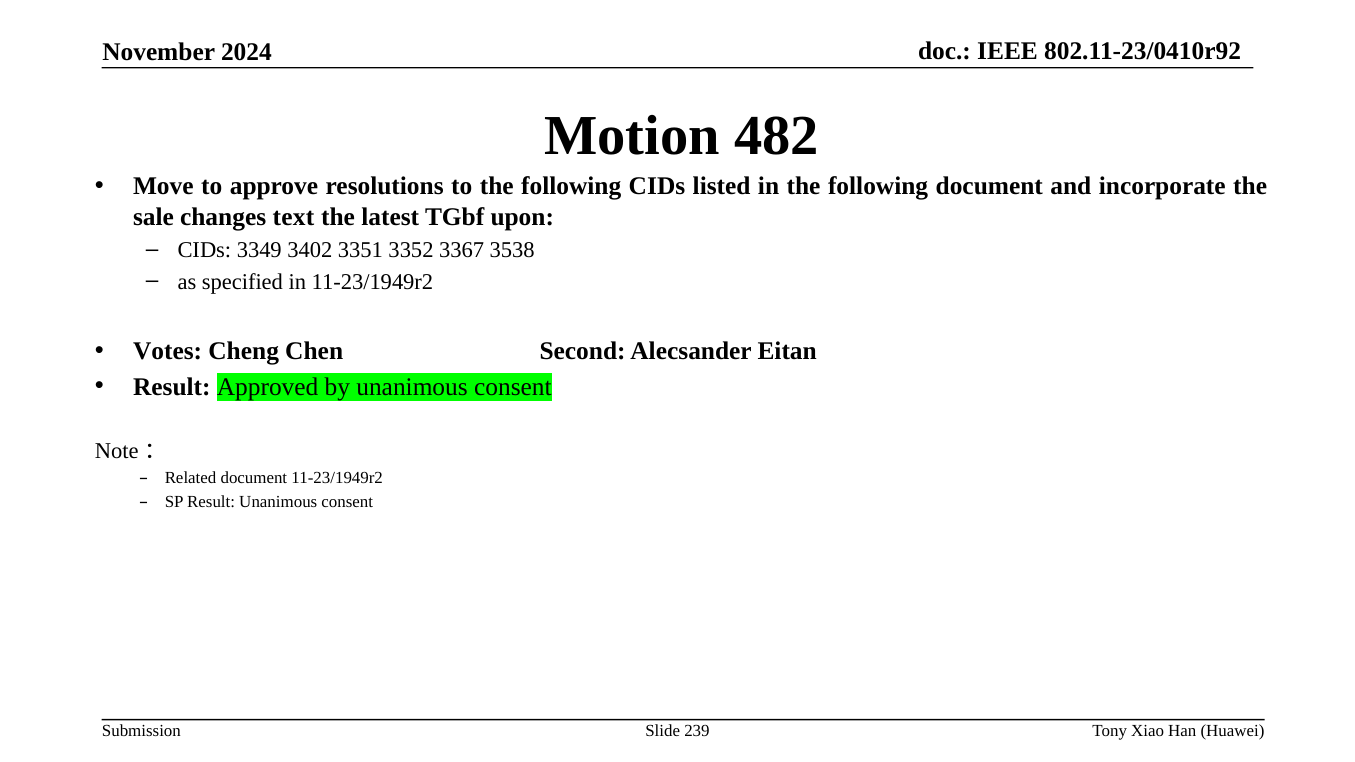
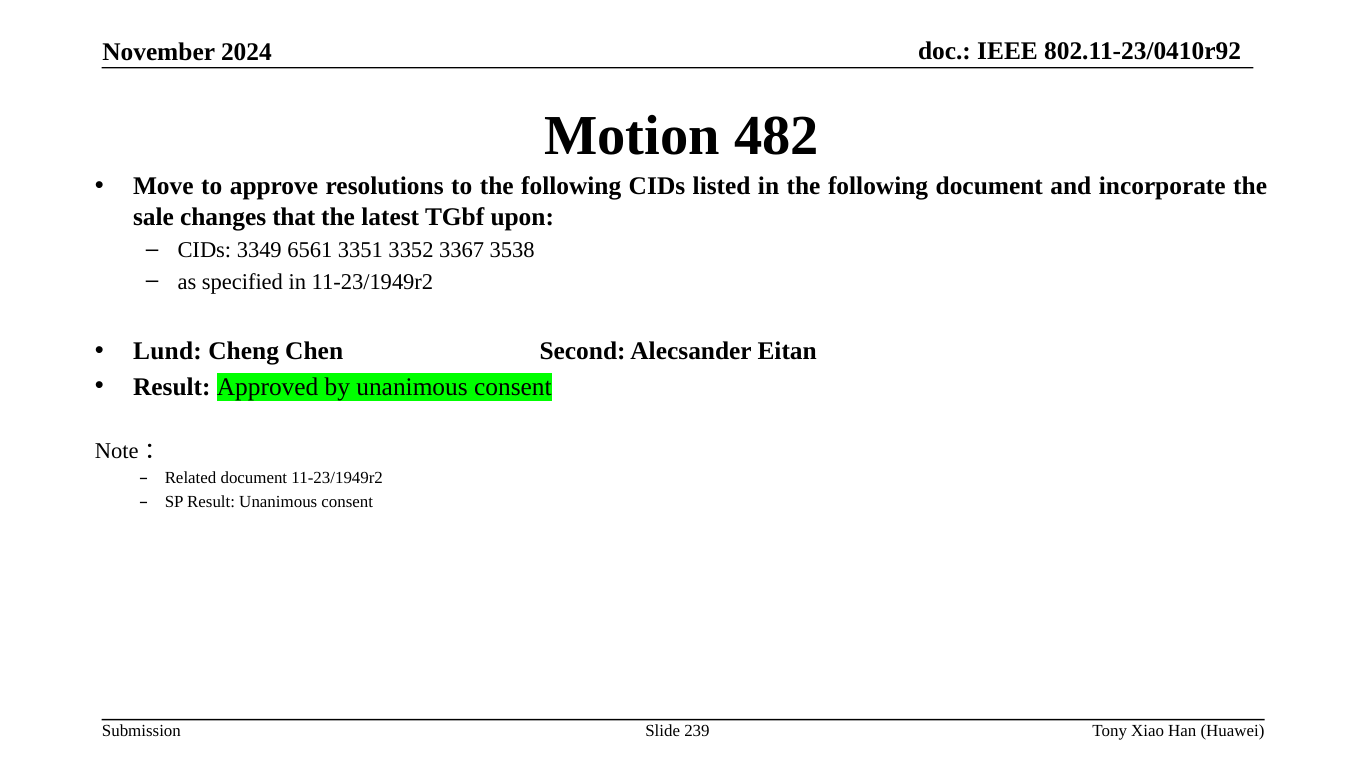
text: text -> that (294, 217)
3402: 3402 -> 6561 (310, 250)
Votes: Votes -> Lund (167, 351)
